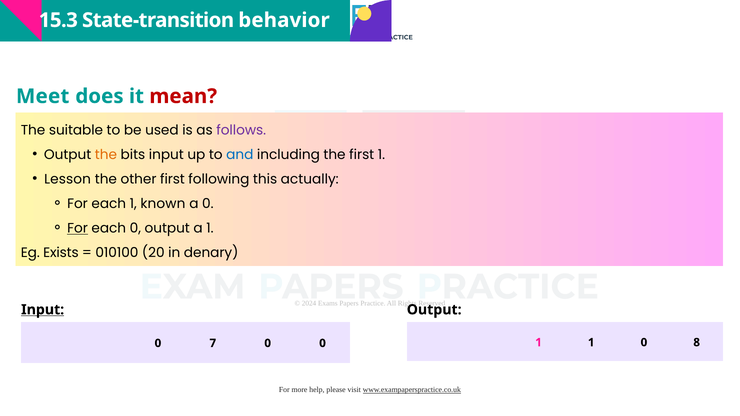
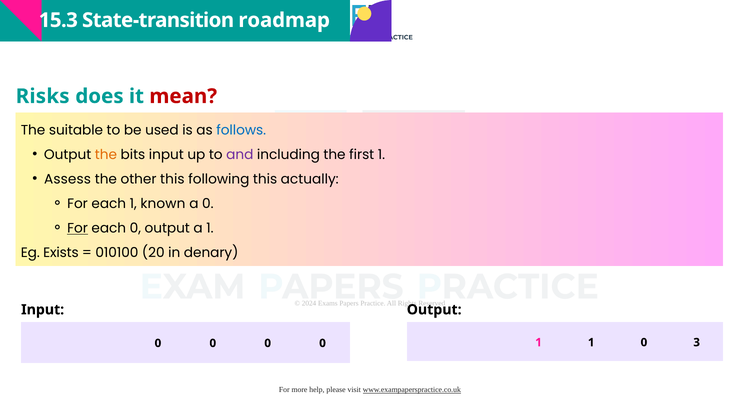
behavior: behavior -> roadmap (284, 20)
Meet: Meet -> Risks (43, 96)
follows colour: purple -> blue (241, 130)
and colour: blue -> purple (240, 155)
Lesson: Lesson -> Assess (68, 179)
other first: first -> this (172, 179)
Input underline: present -> none (43, 310)
8: 8 -> 3 (697, 343)
7: 7 -> 0 (213, 343)
